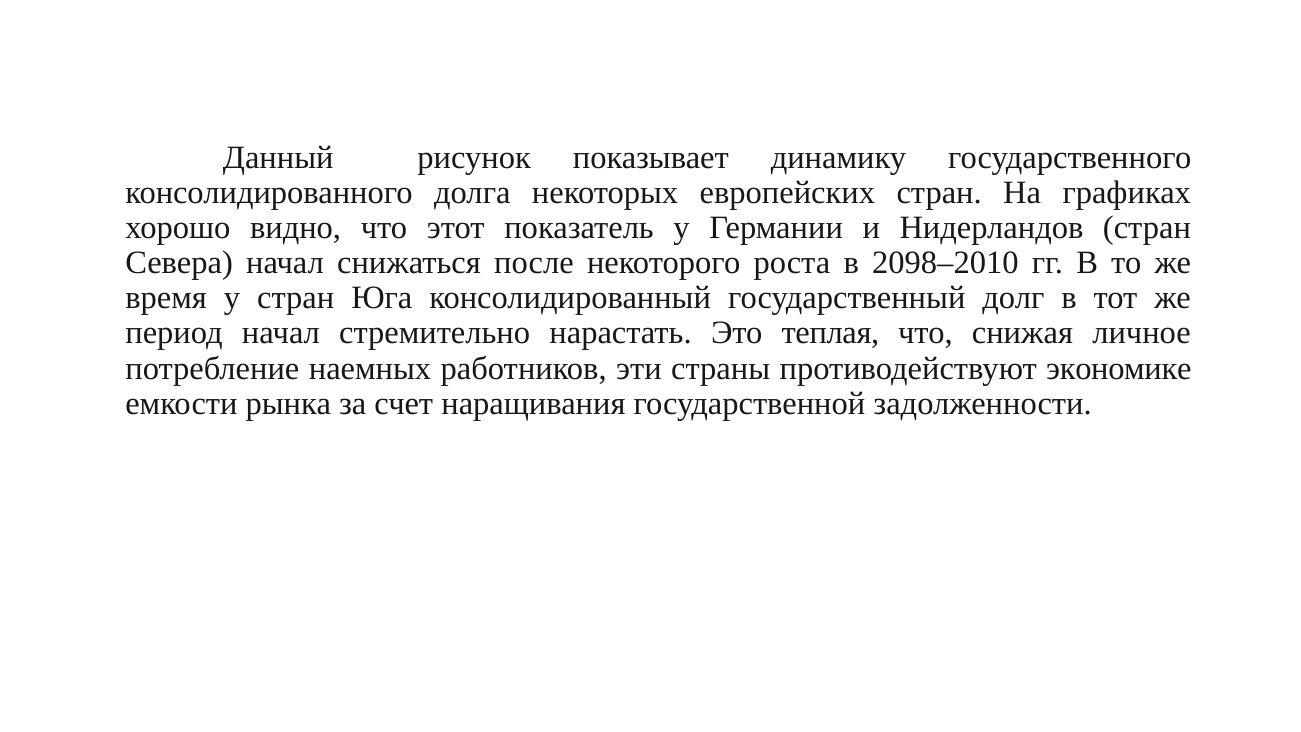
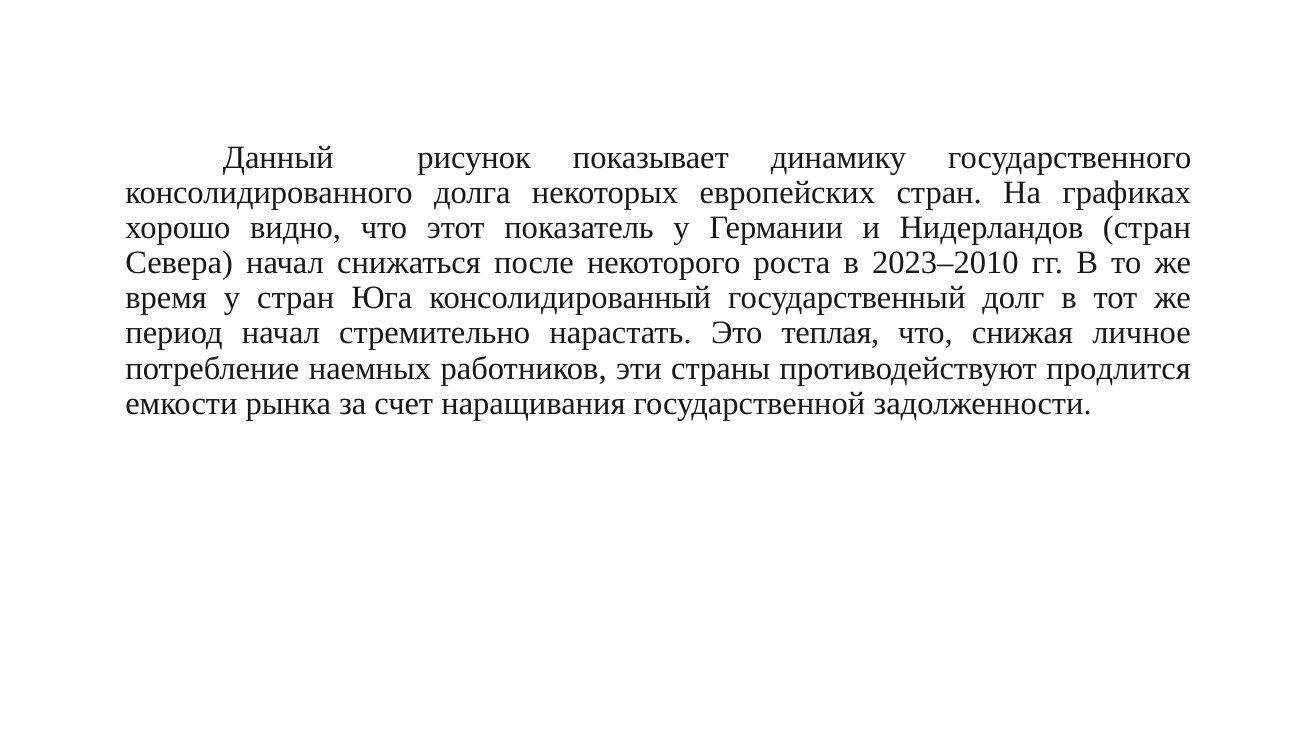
2098–2010: 2098–2010 -> 2023–2010 (945, 263)
экономике: экономике -> продлится (1119, 368)
